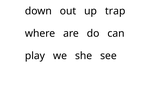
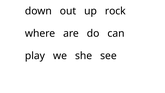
trap: trap -> rock (115, 11)
